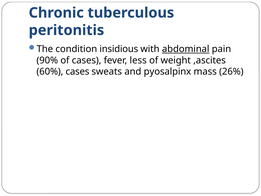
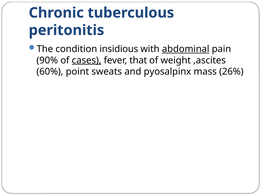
cases underline: none -> present (87, 60)
less: less -> that (138, 60)
60% cases: cases -> point (77, 72)
